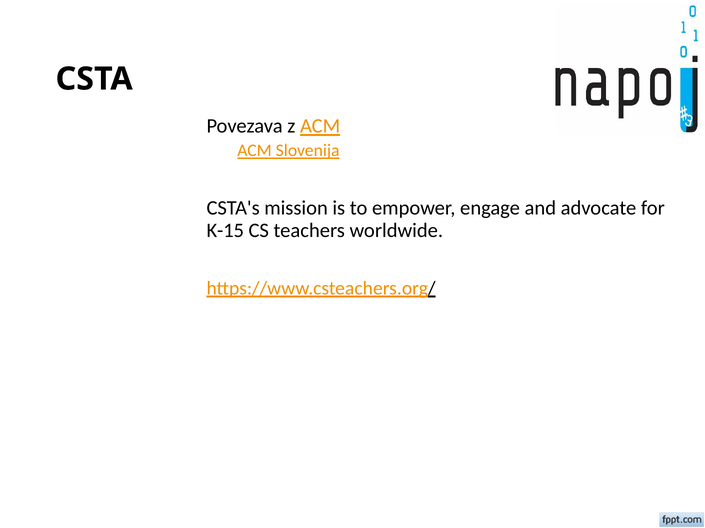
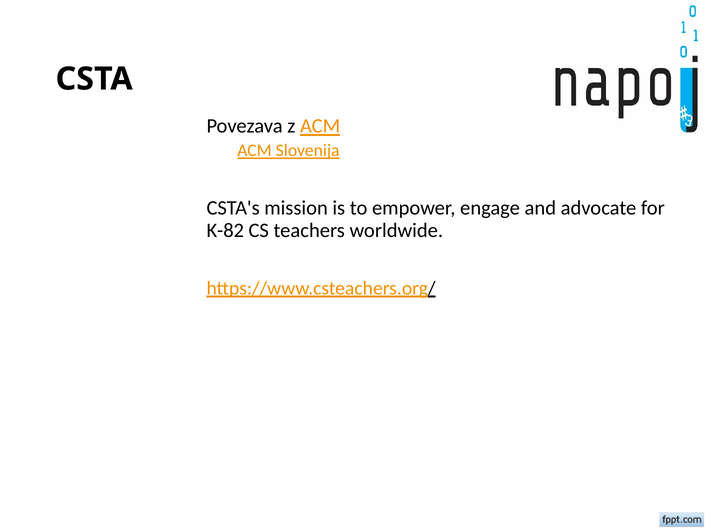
K-15: K-15 -> K-82 (225, 231)
